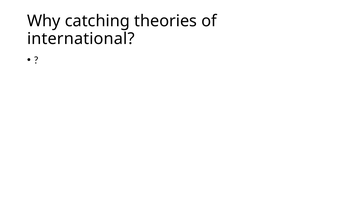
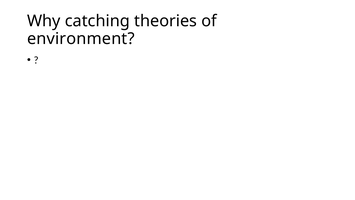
international: international -> environment (81, 39)
